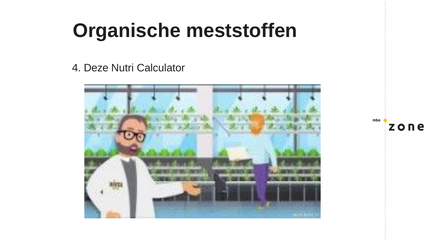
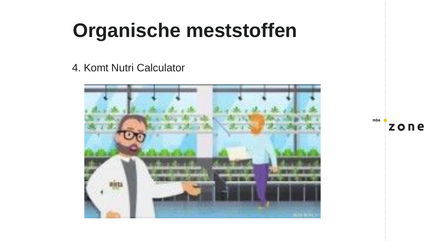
Deze: Deze -> Komt (96, 68)
